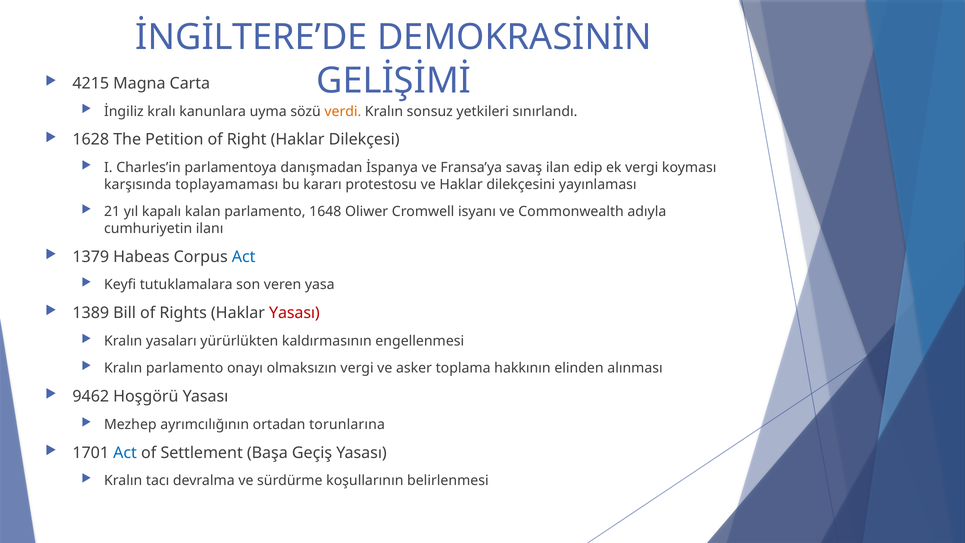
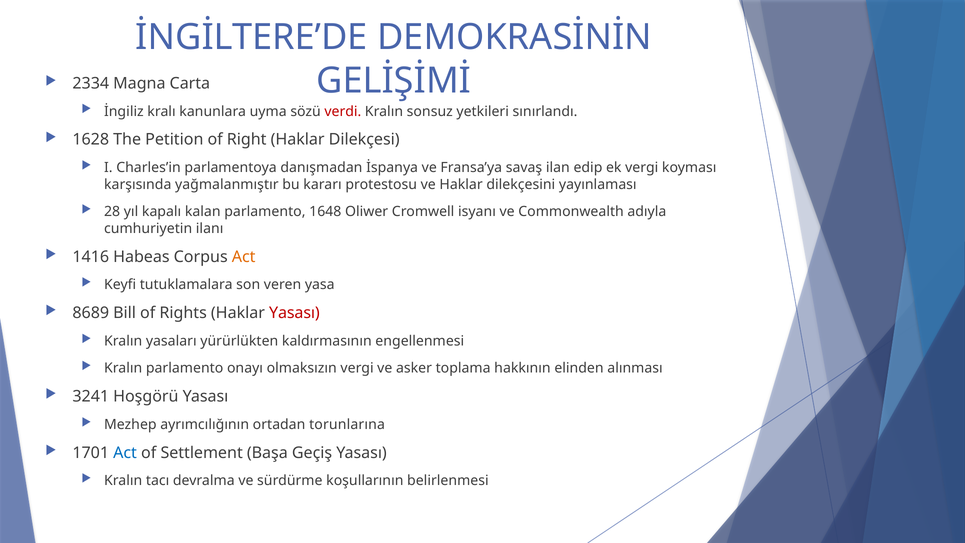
4215: 4215 -> 2334 (91, 83)
verdi colour: orange -> red (343, 111)
toplayamaması: toplayamaması -> yağmalanmıştır (227, 185)
21: 21 -> 28 (112, 211)
1379: 1379 -> 1416 (91, 257)
Act colour: blue -> orange (244, 257)
1389: 1389 -> 8689 (91, 313)
9462: 9462 -> 3241 (91, 396)
